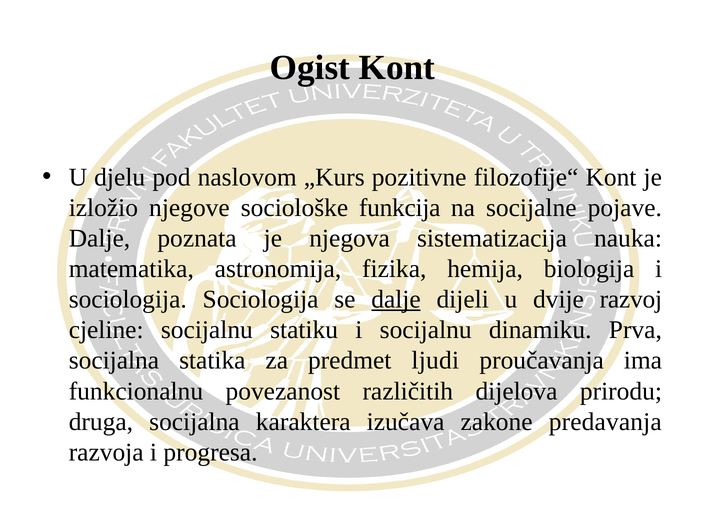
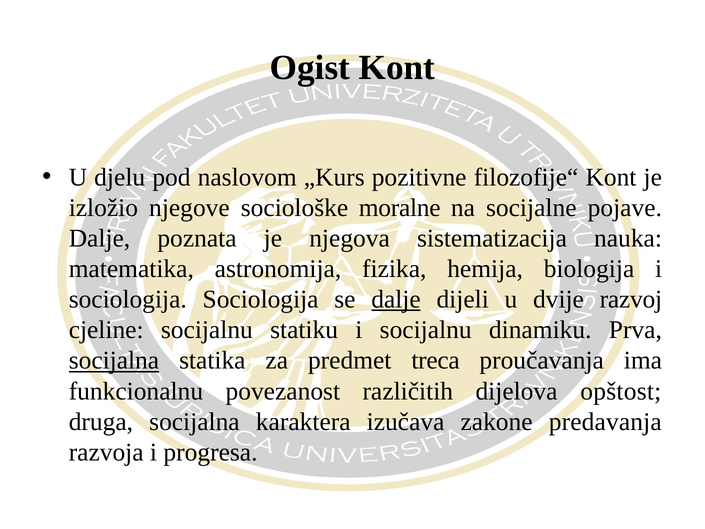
funkcija: funkcija -> moralne (400, 208)
socijalna underline: none -> present (114, 360)
ljudi: ljudi -> treca (436, 360)
prirodu: prirodu -> opštost (621, 391)
